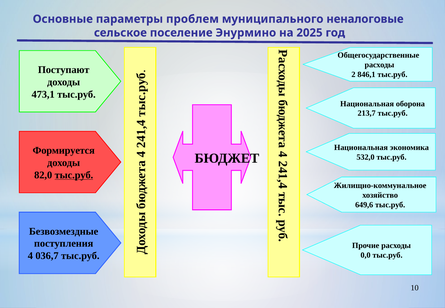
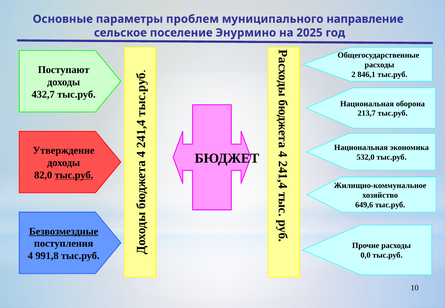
неналоговые: неналоговые -> направление (365, 19)
473,1: 473,1 -> 432,7 (43, 94)
Формируется: Формируется -> Утверждение (64, 150)
Безвозмездные underline: none -> present (64, 231)
036,7: 036,7 -> 991,8 (47, 256)
